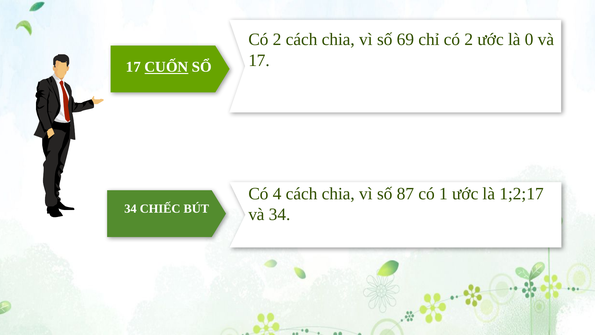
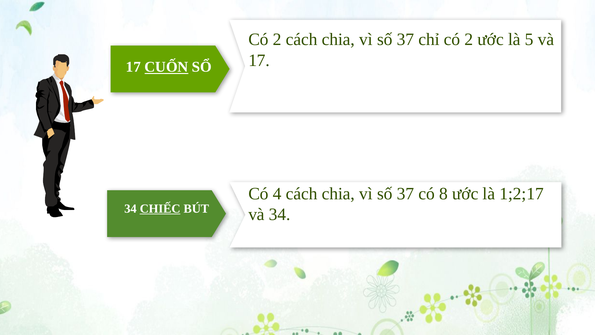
69: 69 -> 37 (405, 39)
0: 0 -> 5 (529, 39)
87: 87 -> 37 (405, 193)
1: 1 -> 8 (443, 193)
CHIẾC underline: none -> present (160, 209)
